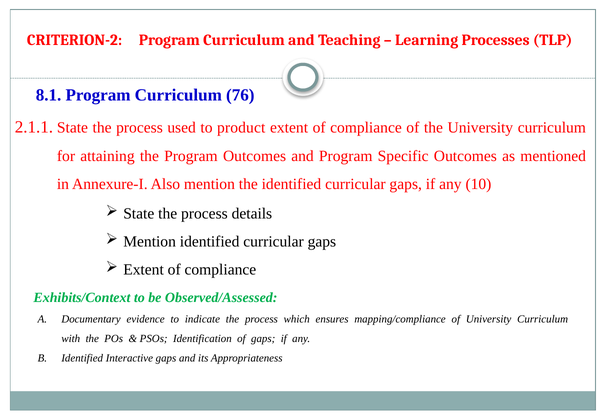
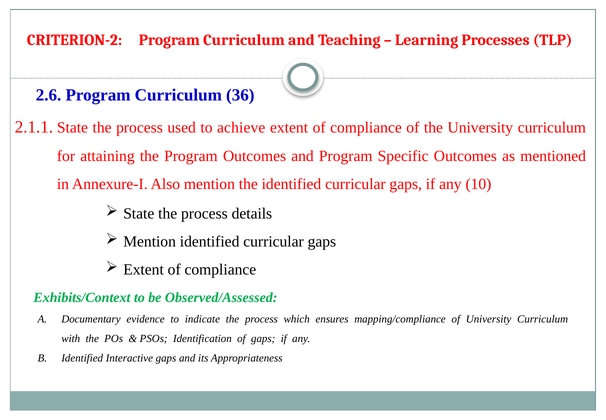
8.1: 8.1 -> 2.6 (49, 95)
76: 76 -> 36 (240, 95)
product: product -> achieve (241, 127)
